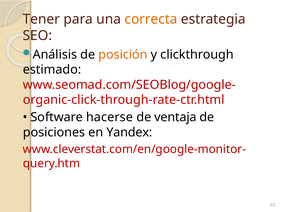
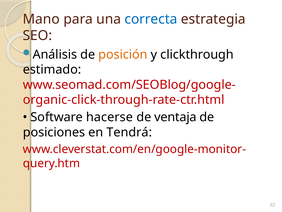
Tener: Tener -> Mano (41, 19)
correcta colour: orange -> blue (151, 19)
Yandex: Yandex -> Tendrá (129, 132)
